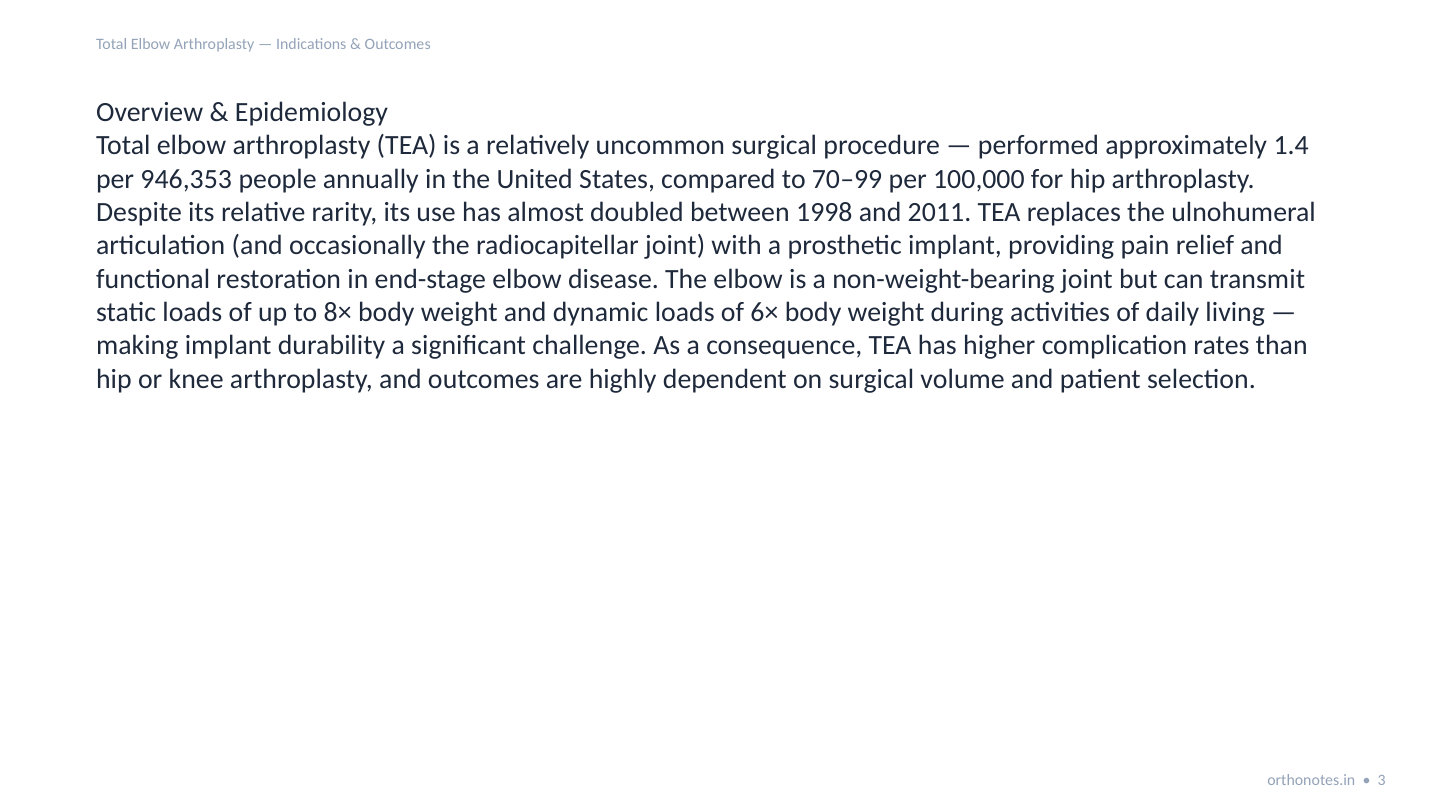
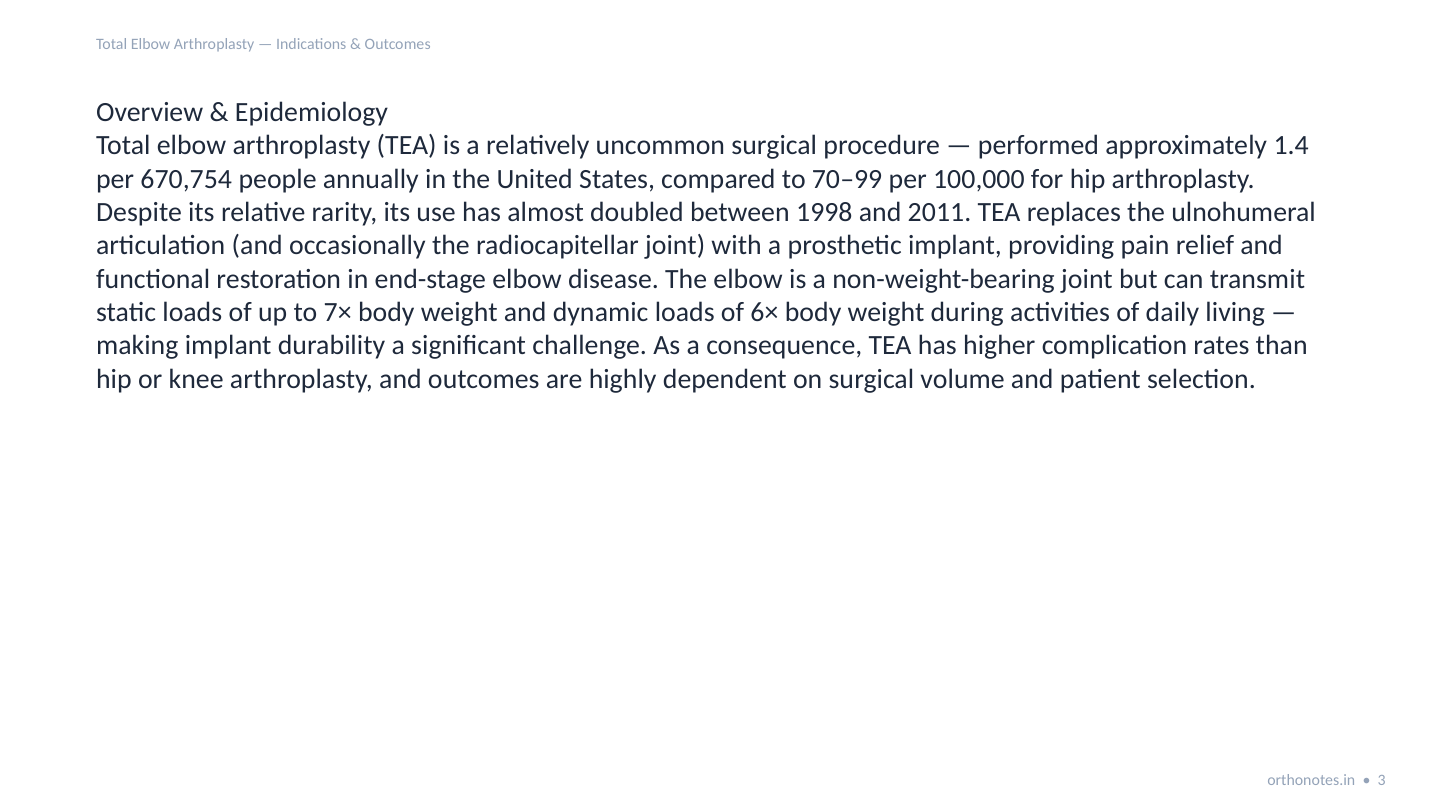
946,353: 946,353 -> 670,754 (186, 179)
8×: 8× -> 7× (338, 313)
